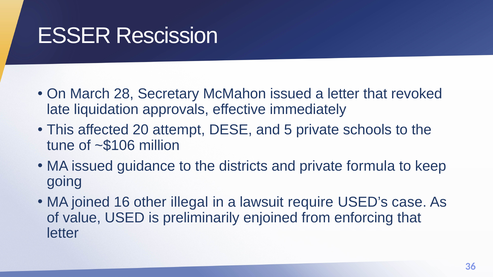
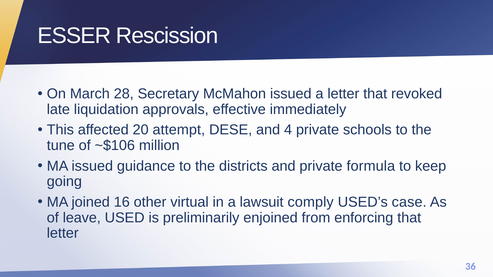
5: 5 -> 4 (288, 130)
illegal: illegal -> virtual (190, 202)
require: require -> comply (311, 202)
value: value -> leave (82, 218)
